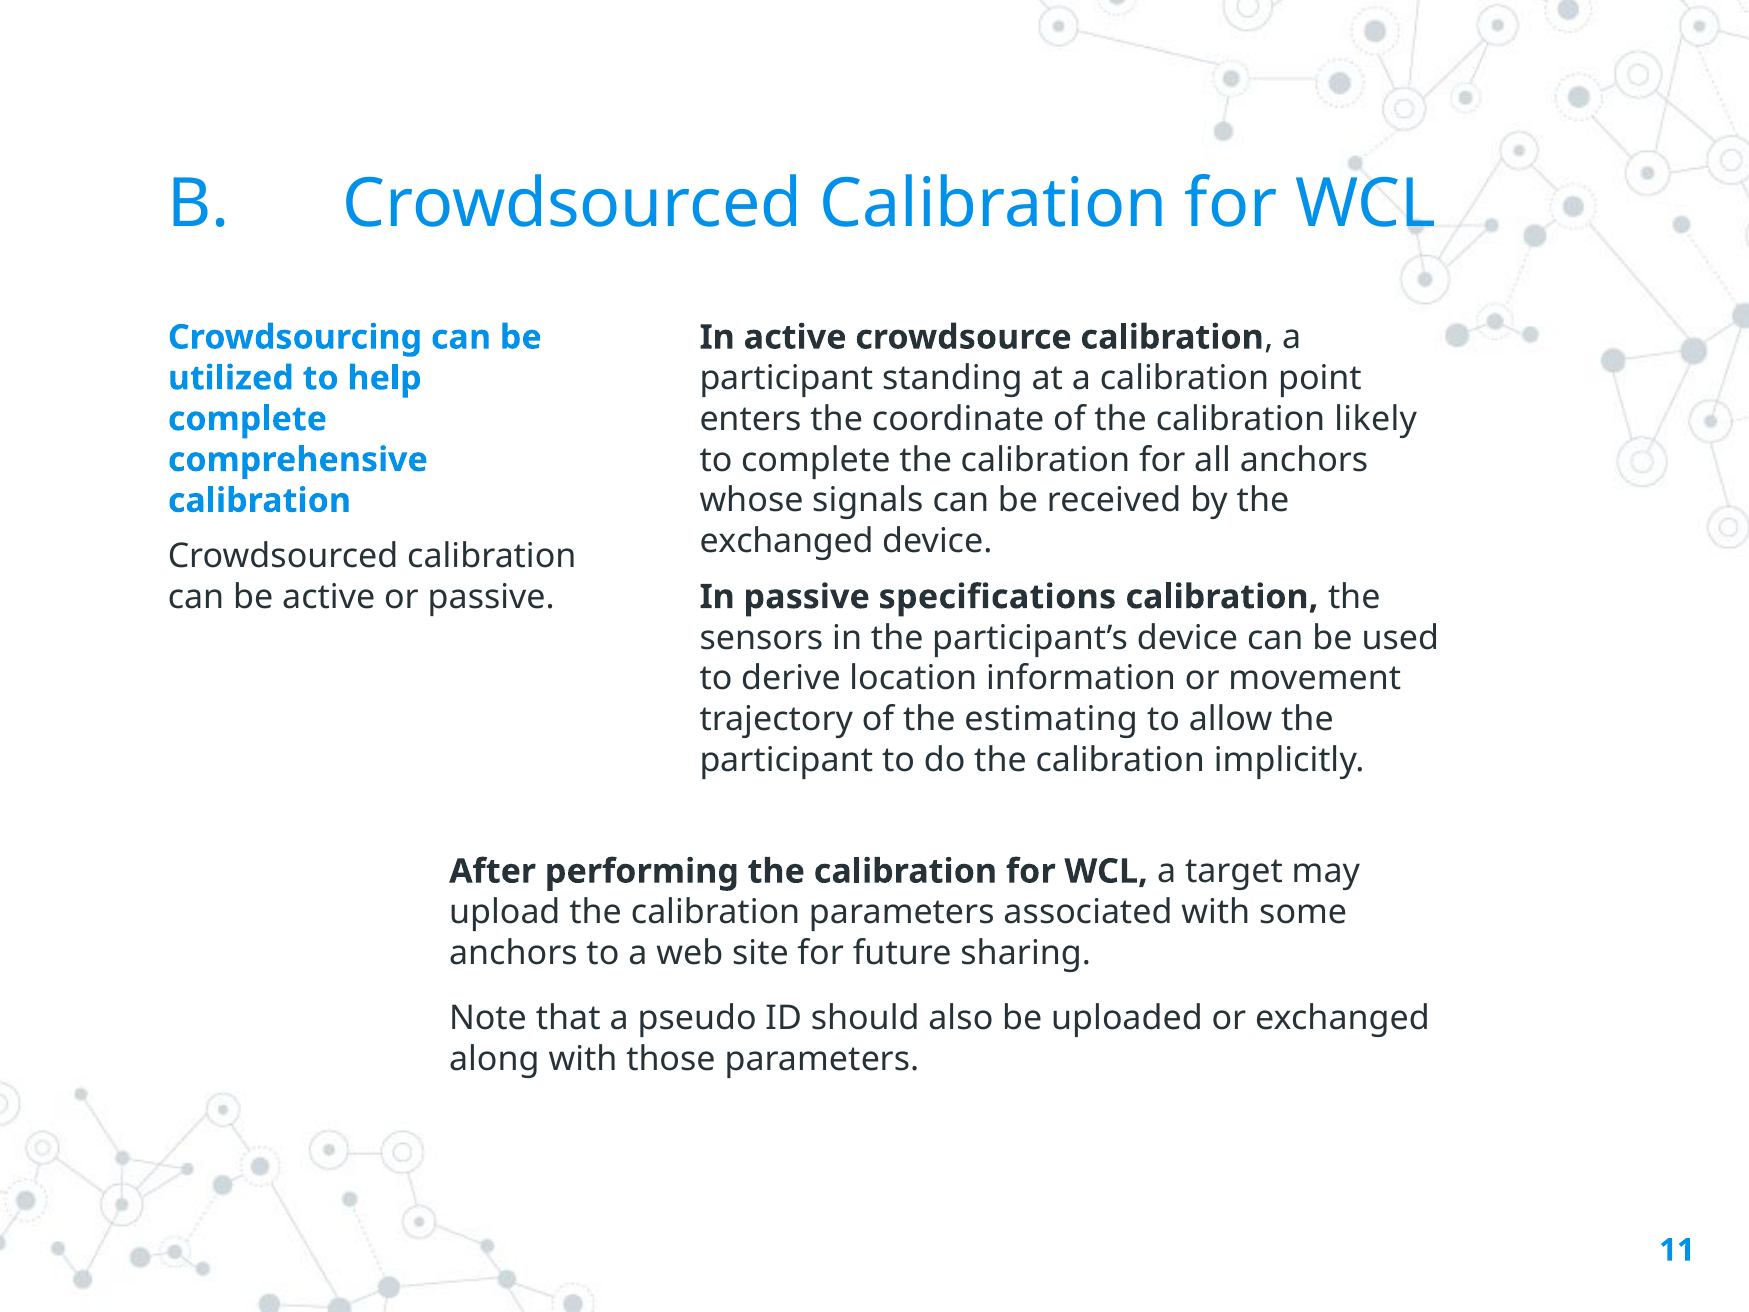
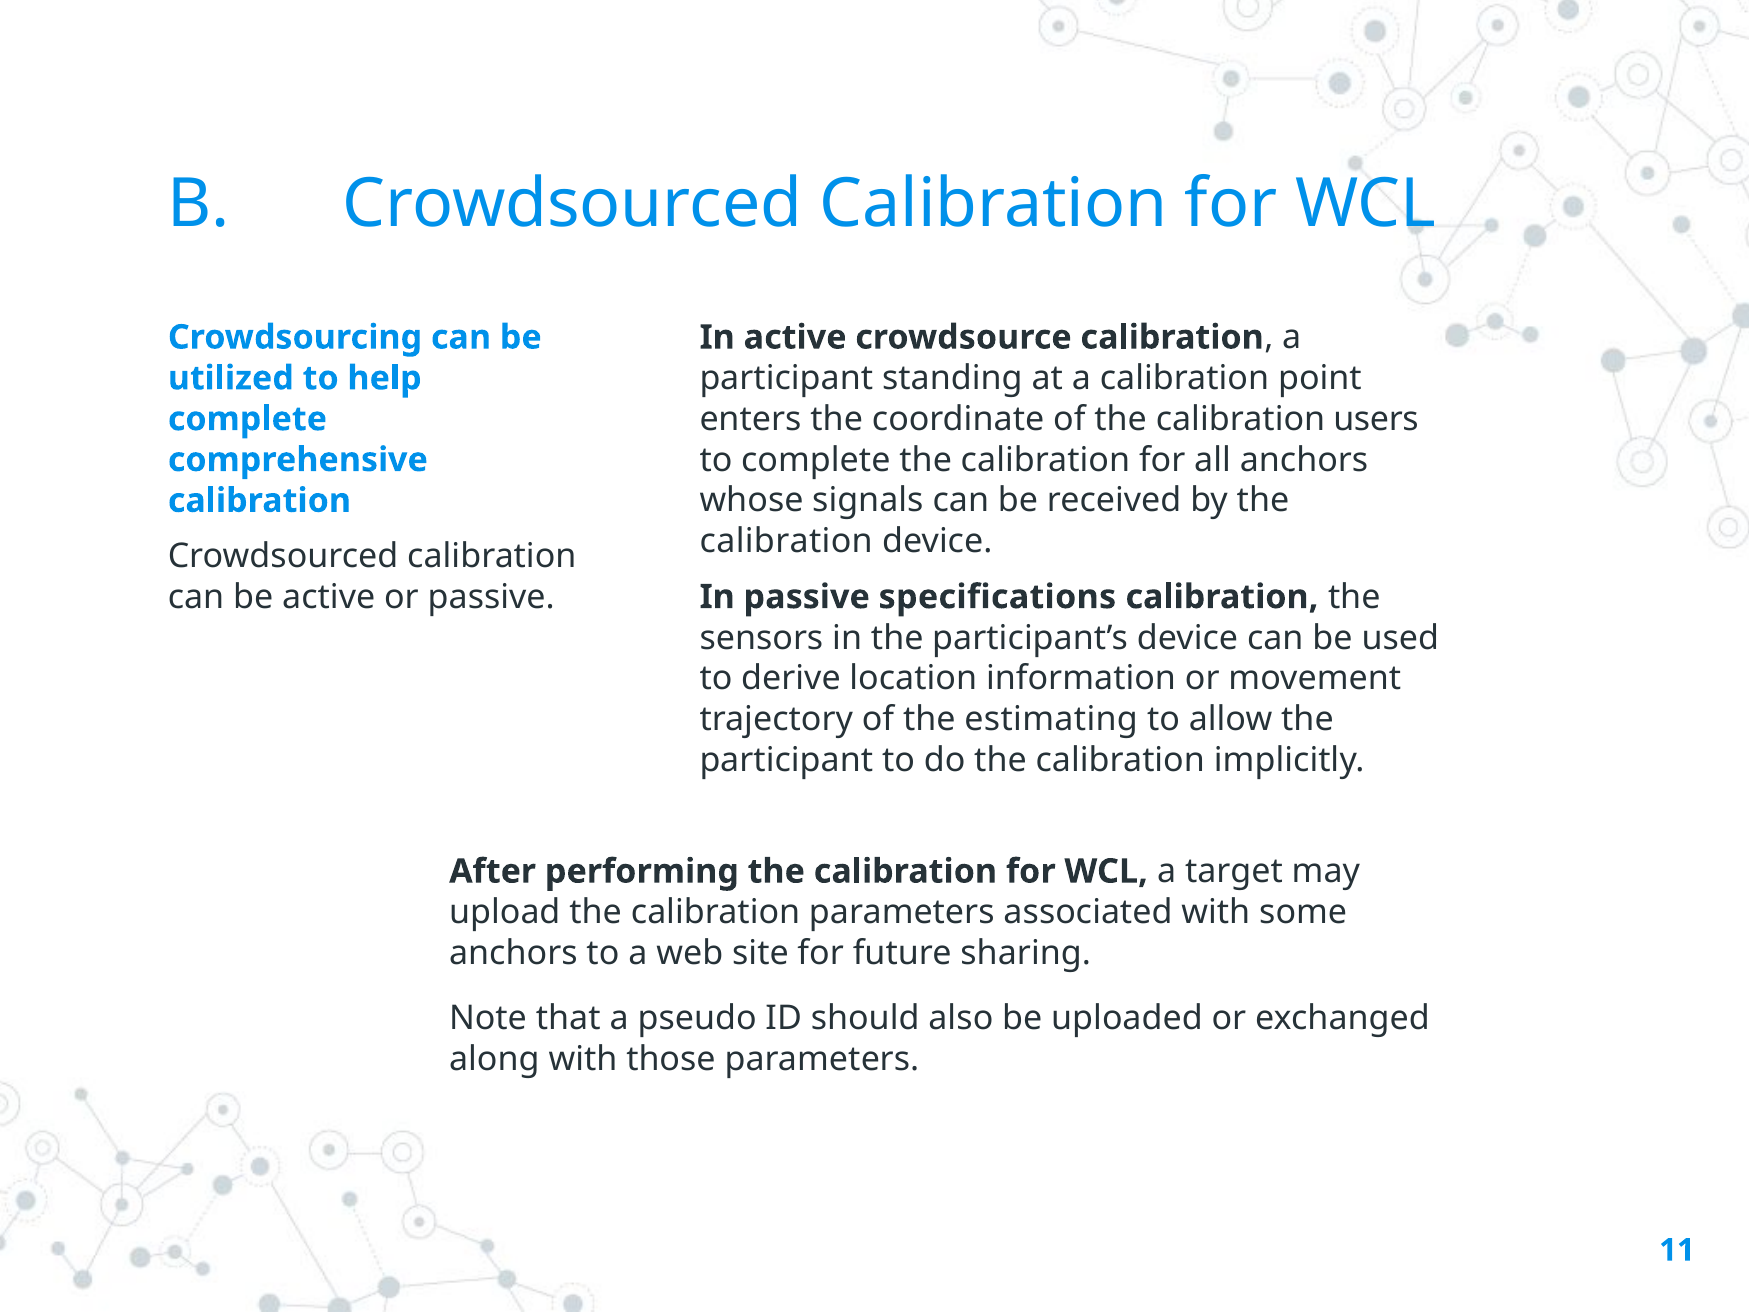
likely: likely -> users (1376, 419)
exchanged: exchanged -> calibration (786, 541)
